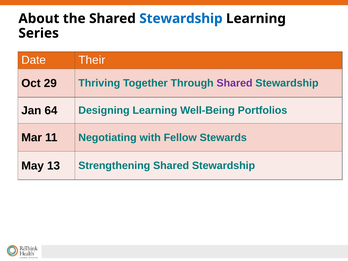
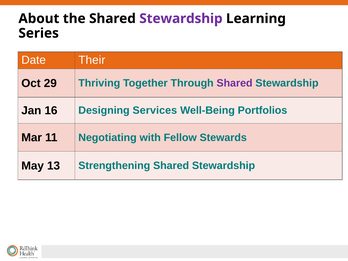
Stewardship colour: blue -> purple (181, 19)
64: 64 -> 16 (51, 110)
Designing Learning: Learning -> Services (155, 110)
